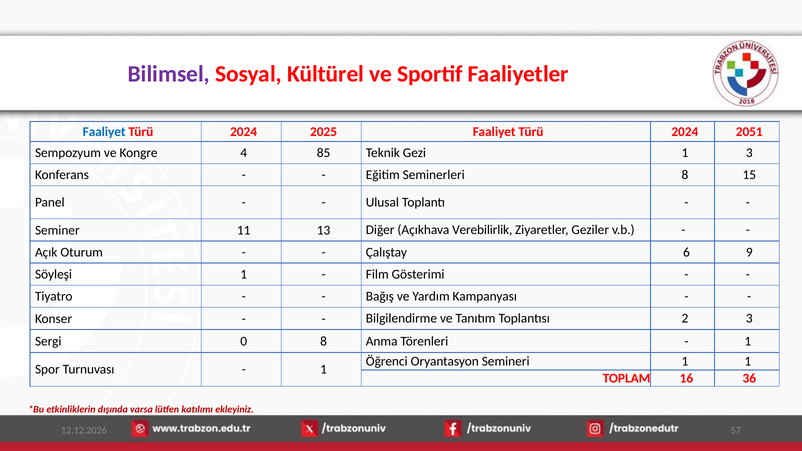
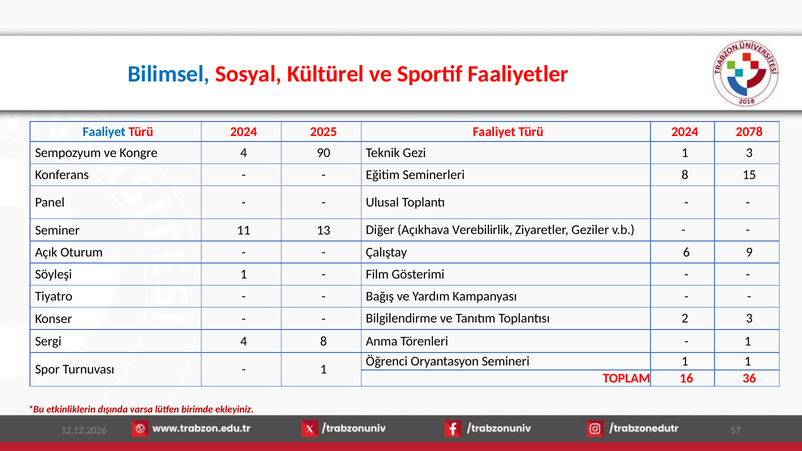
Bilimsel colour: purple -> blue (169, 74)
2051: 2051 -> 2078 (749, 132)
85: 85 -> 90 (324, 153)
Sergi 0: 0 -> 4 (244, 341)
katılımı: katılımı -> birimde (197, 410)
